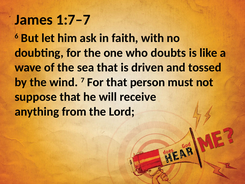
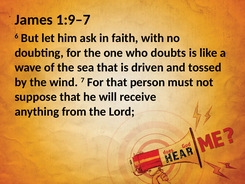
1:7–7: 1:7–7 -> 1:9–7 (73, 20)
